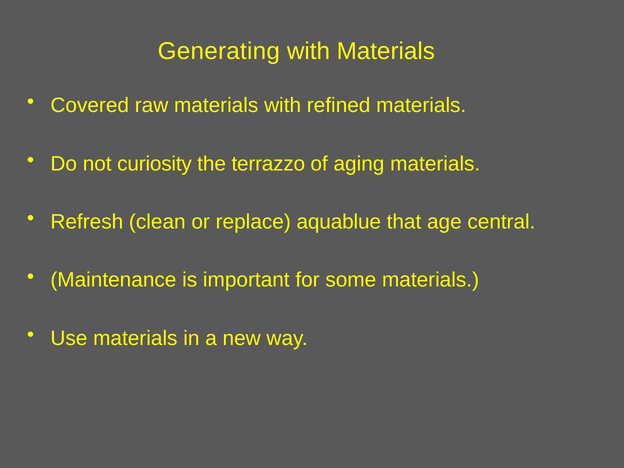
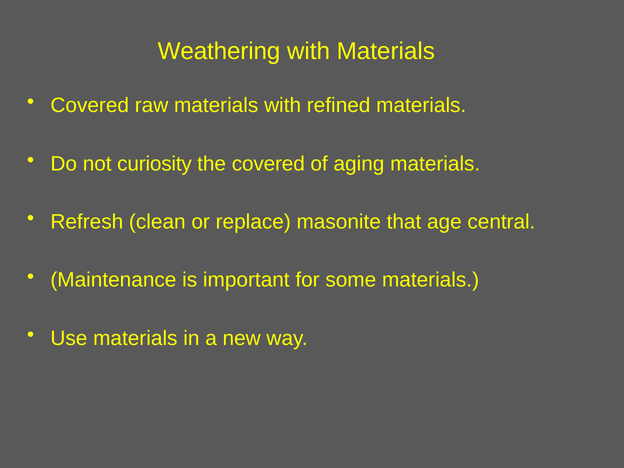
Generating: Generating -> Weathering (219, 51)
the terrazzo: terrazzo -> covered (268, 164)
aquablue: aquablue -> masonite (339, 222)
